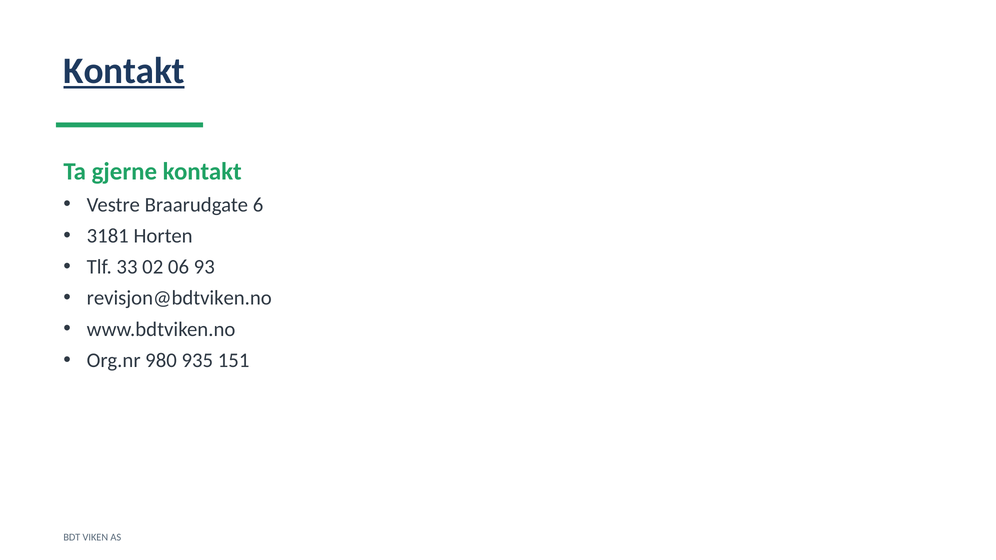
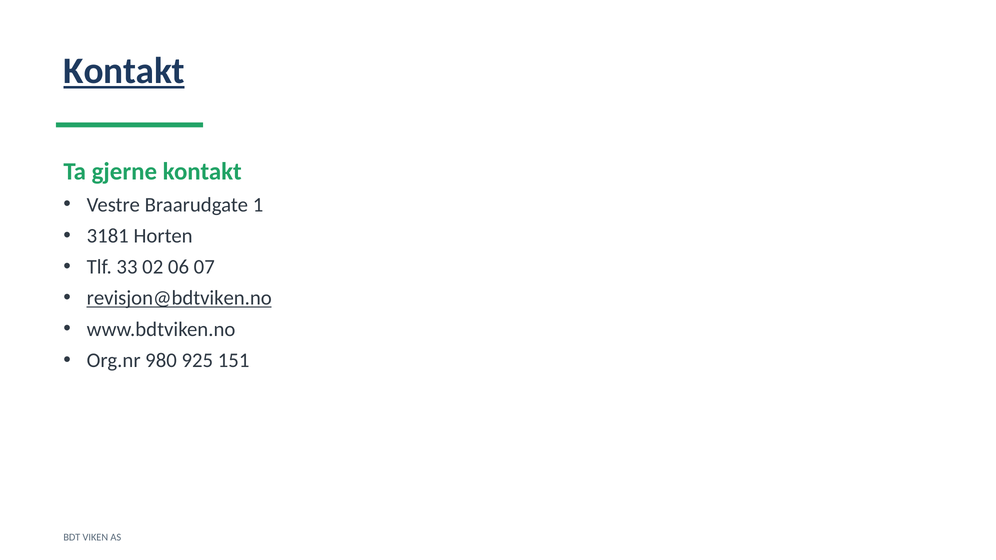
6: 6 -> 1 (258, 205)
93: 93 -> 07 (204, 267)
revisjon@bdtviken.no underline: none -> present (179, 298)
935: 935 -> 925 (197, 361)
